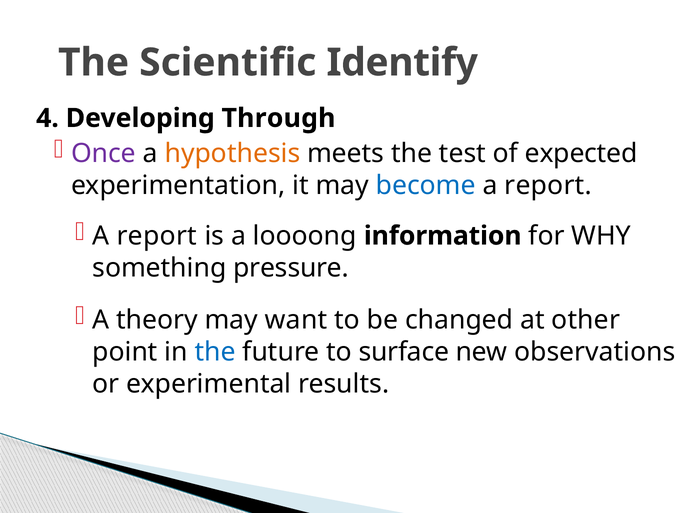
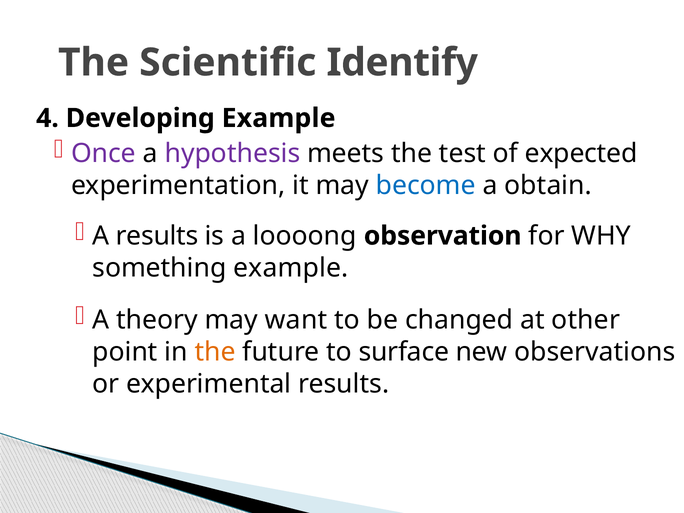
Developing Through: Through -> Example (279, 118)
hypothesis colour: orange -> purple (232, 153)
report: report -> obtain (548, 185)
report: report -> results (157, 236)
information: information -> observation (443, 236)
something pressure: pressure -> example (291, 268)
the colour: blue -> orange (215, 352)
